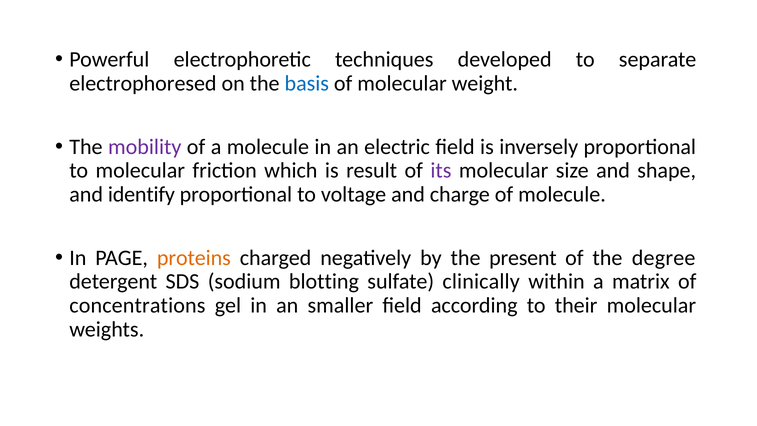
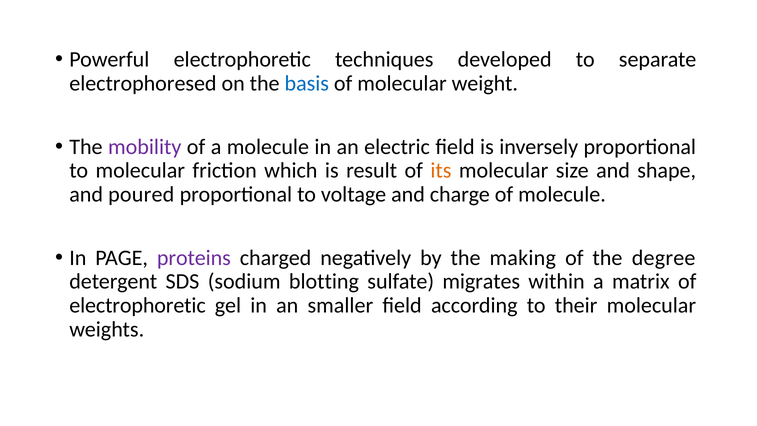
its colour: purple -> orange (441, 170)
identify: identify -> poured (141, 194)
proteins colour: orange -> purple (194, 258)
present: present -> making (523, 258)
clinically: clinically -> migrates (481, 281)
concentrations: concentrations -> electrophoretic (138, 305)
